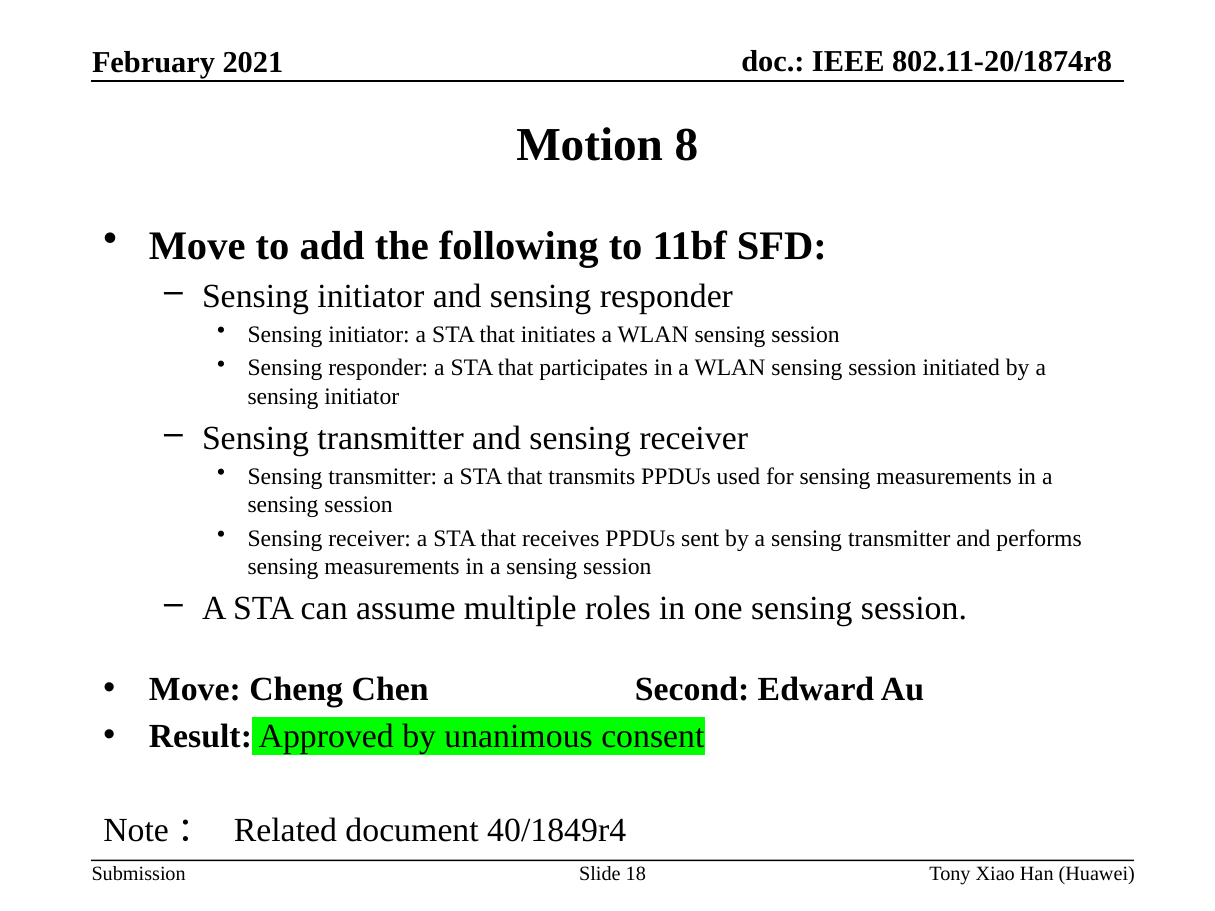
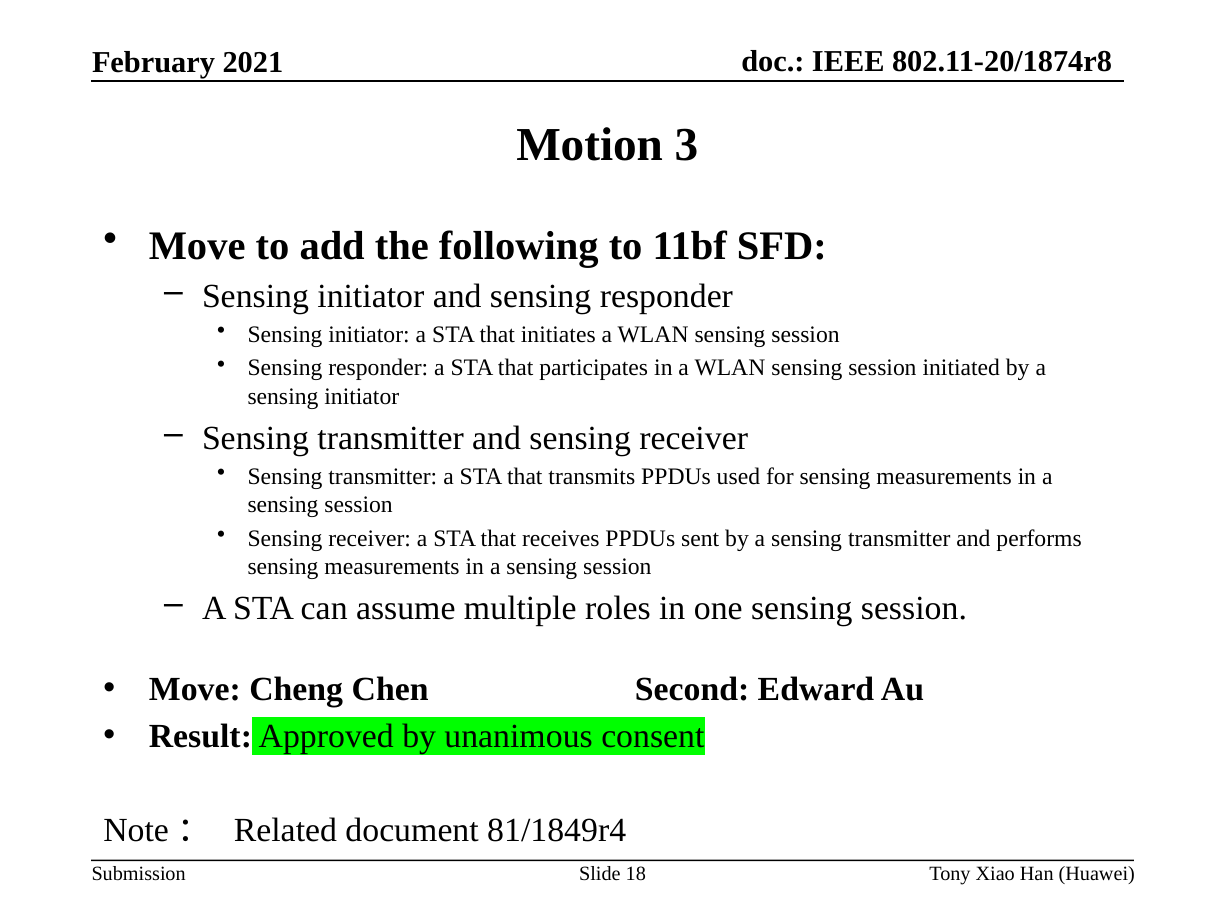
8: 8 -> 3 (687, 145)
40/1849r4: 40/1849r4 -> 81/1849r4 (557, 831)
